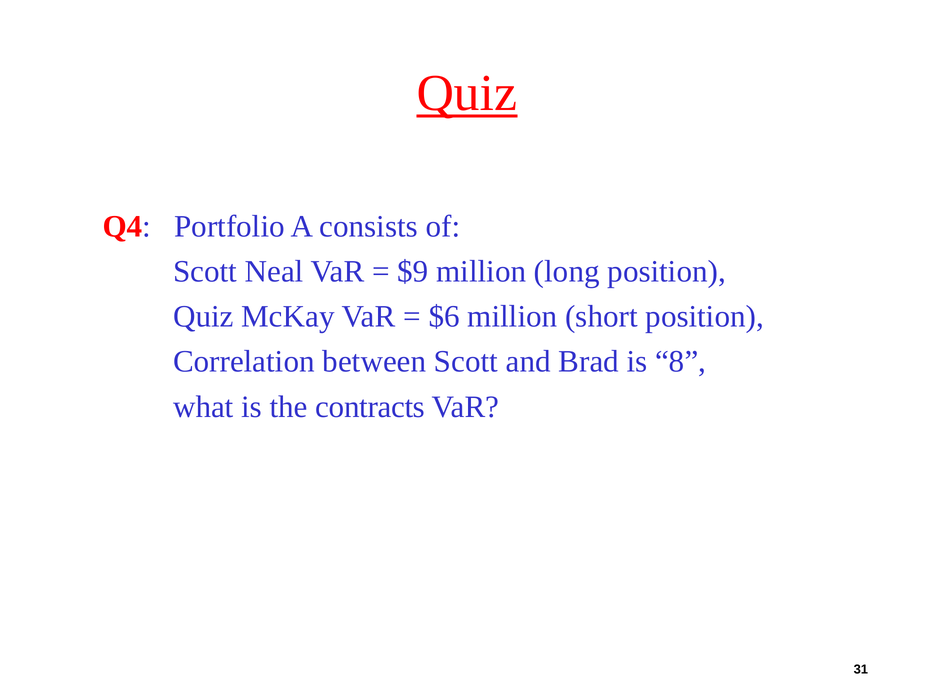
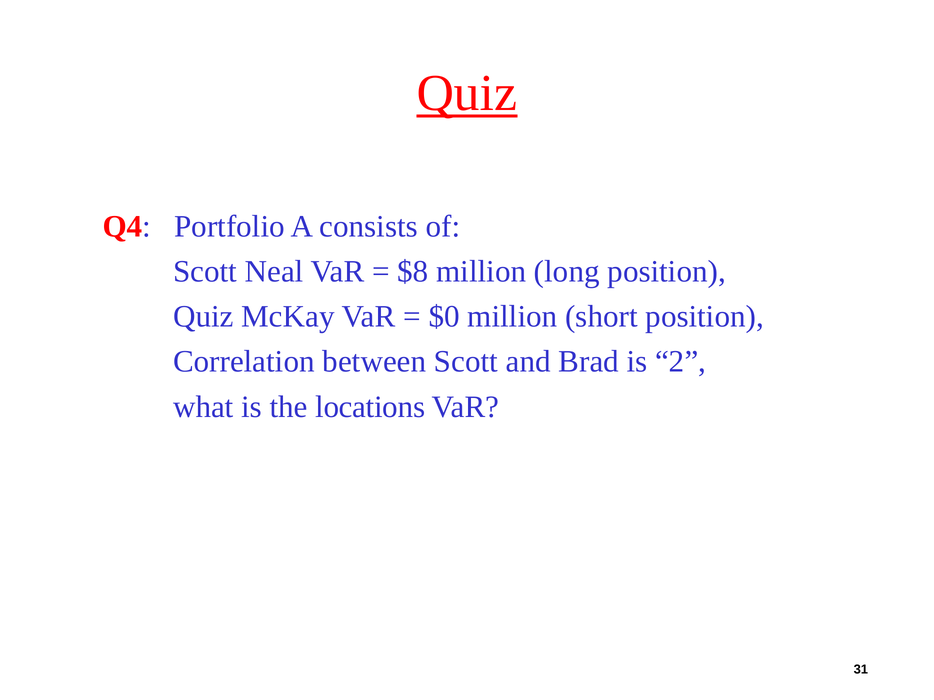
$9: $9 -> $8 (413, 272)
$6: $6 -> $0 (444, 317)
8: 8 -> 2 (681, 362)
contracts: contracts -> locations (370, 407)
